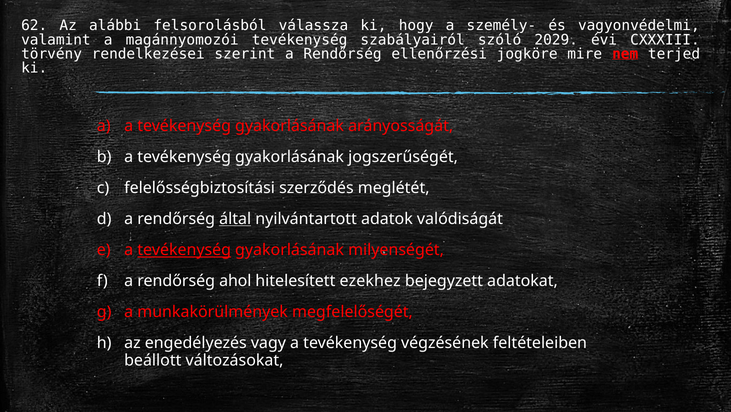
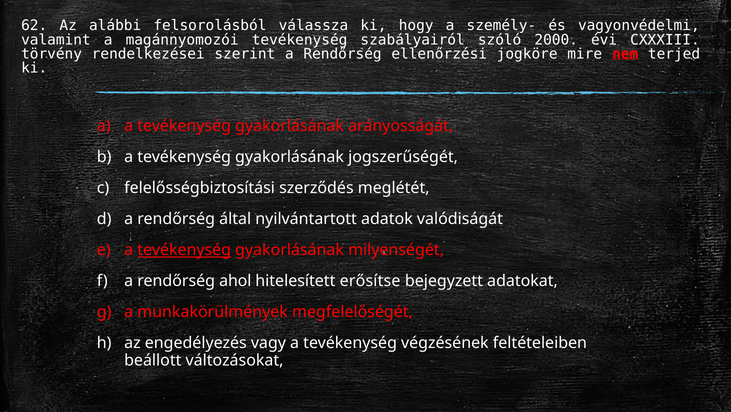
2029: 2029 -> 2000 (556, 40)
által underline: present -> none (235, 218)
ezekhez: ezekhez -> erősítse (370, 280)
